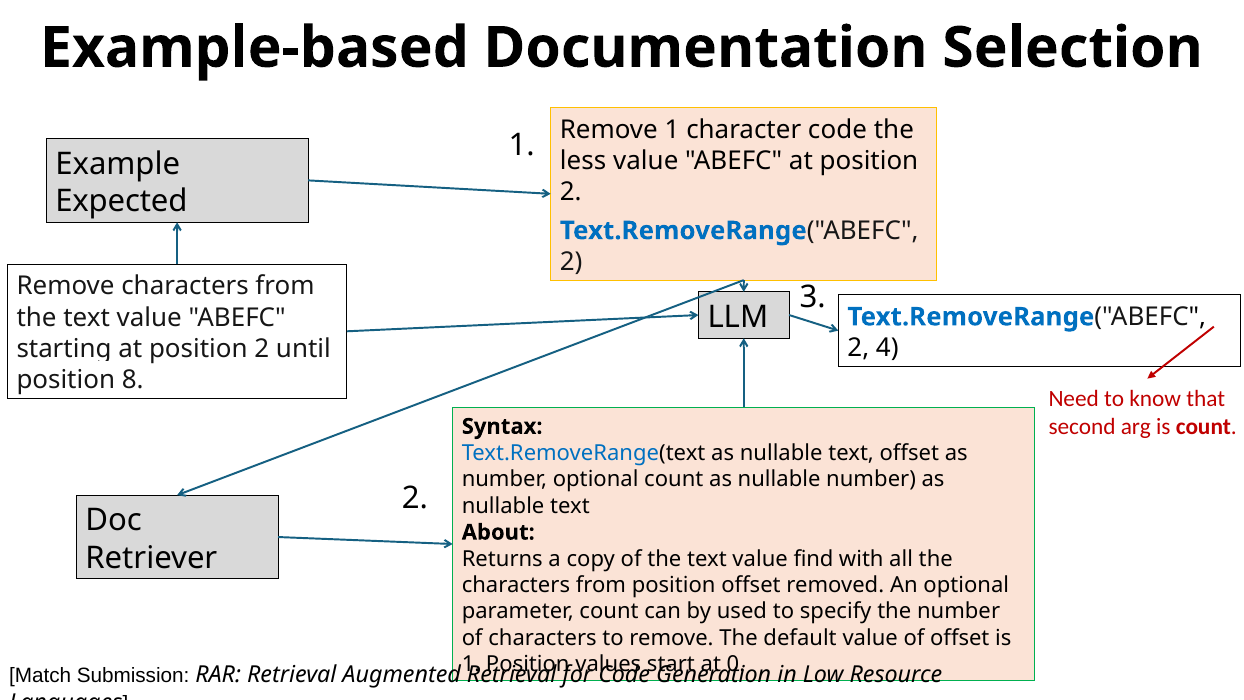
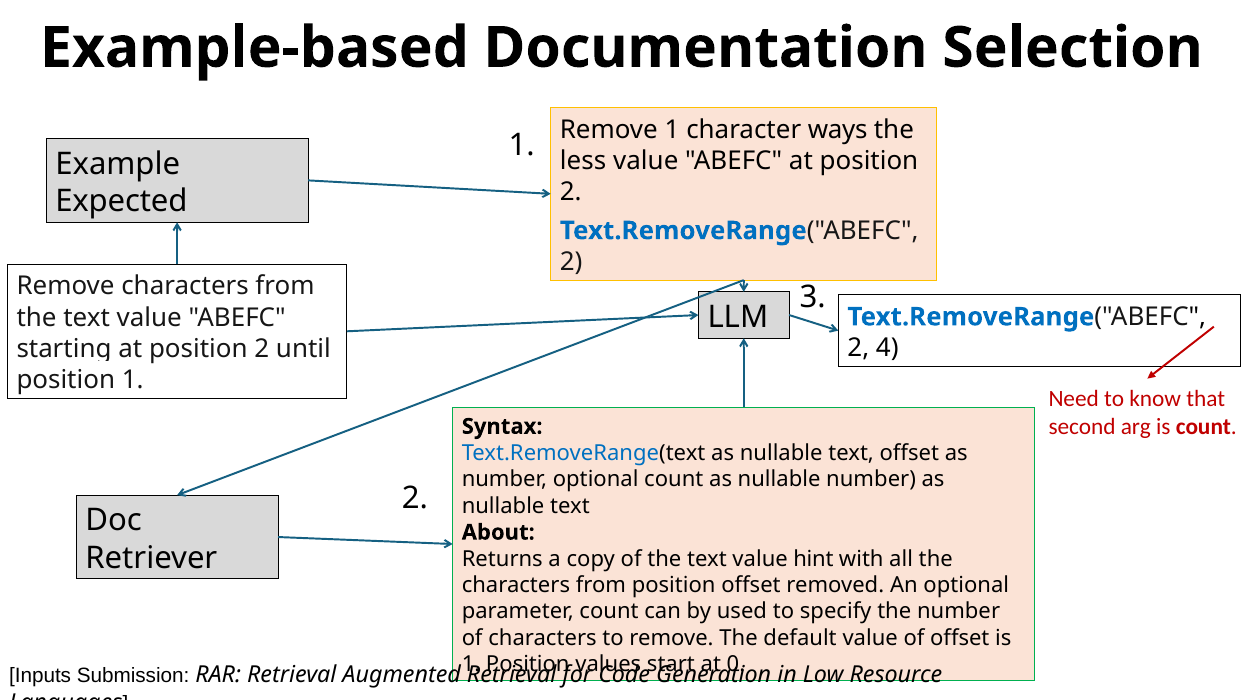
character code: code -> ways (838, 129)
position 8: 8 -> 1 (133, 380)
find: find -> hint (813, 559)
Match: Match -> Inputs (40, 676)
